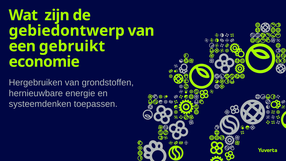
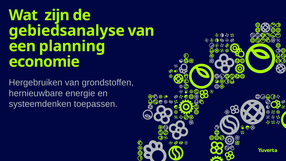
gebiedontwerp: gebiedontwerp -> gebiedsanalyse (67, 31)
gebruikt: gebruikt -> planning (72, 46)
